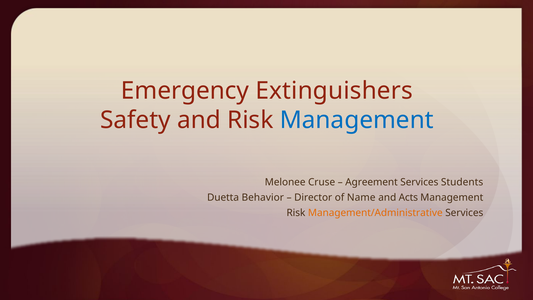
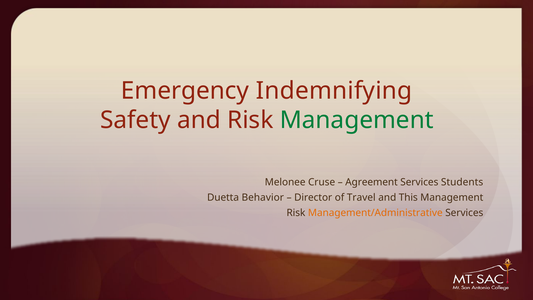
Extinguishers: Extinguishers -> Indemnifying (334, 91)
Management colour: blue -> green (357, 120)
Name: Name -> Travel (361, 197)
Acts: Acts -> This (408, 197)
